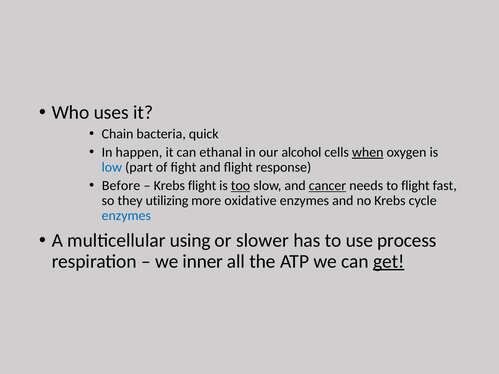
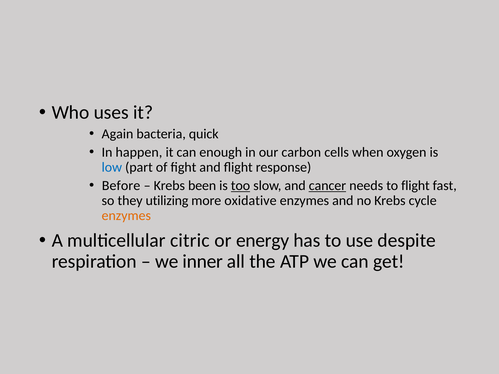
Chain: Chain -> Again (118, 134)
ethanal: ethanal -> enough (221, 152)
alcohol: alcohol -> carbon (301, 152)
when underline: present -> none (368, 152)
Krebs flight: flight -> been (202, 186)
enzymes colour: blue -> orange (126, 216)
using: using -> citric (190, 241)
slower: slower -> energy (263, 241)
process: process -> despite (407, 241)
get underline: present -> none (389, 262)
